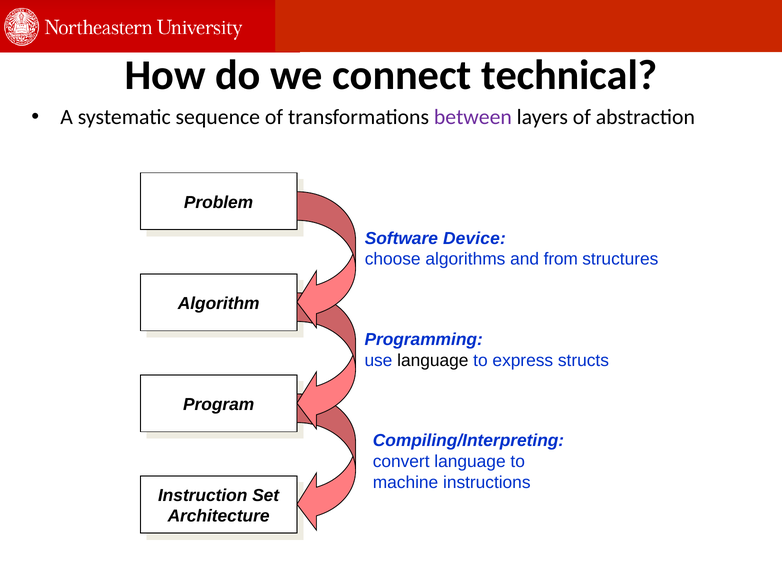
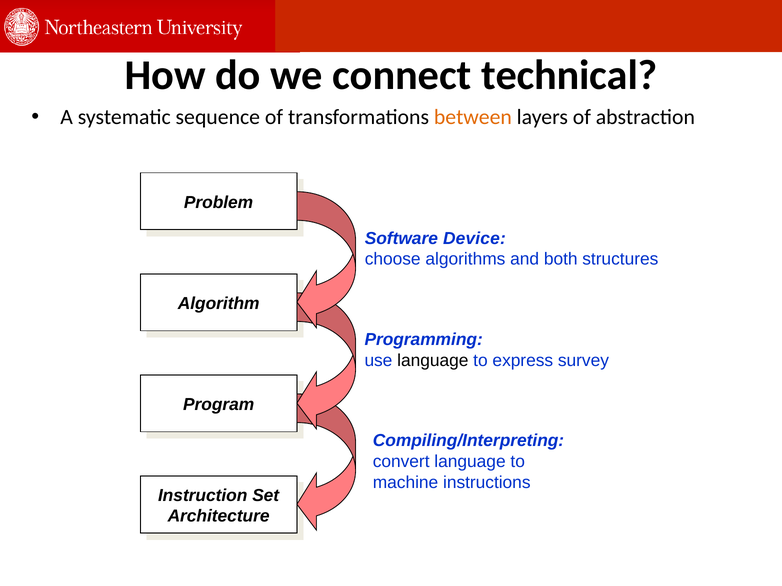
between colour: purple -> orange (473, 117)
from: from -> both (561, 259)
structs: structs -> survey (583, 361)
